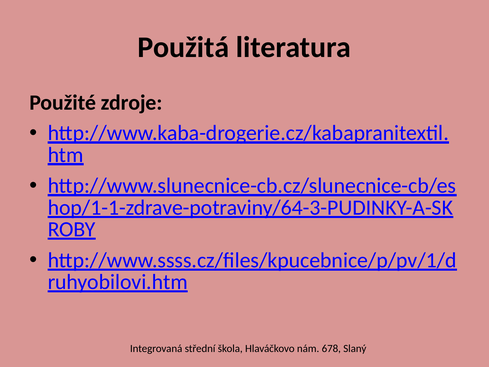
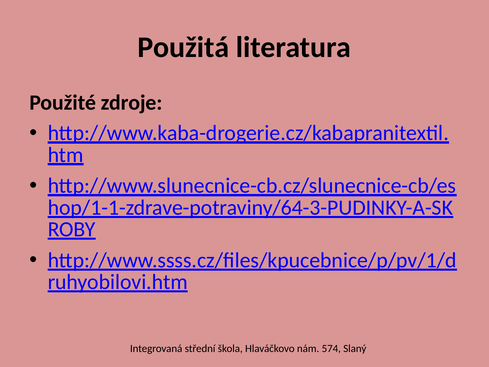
678: 678 -> 574 (331, 348)
